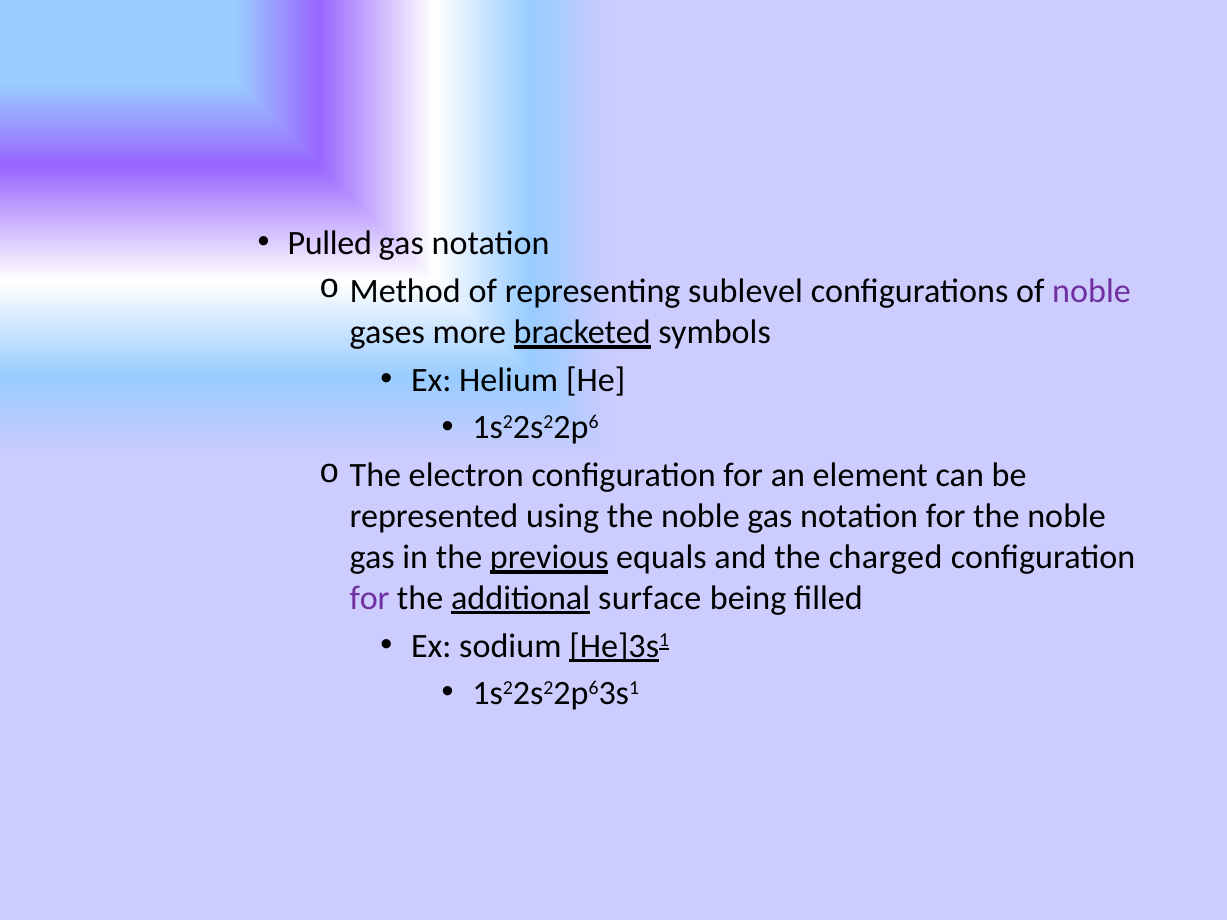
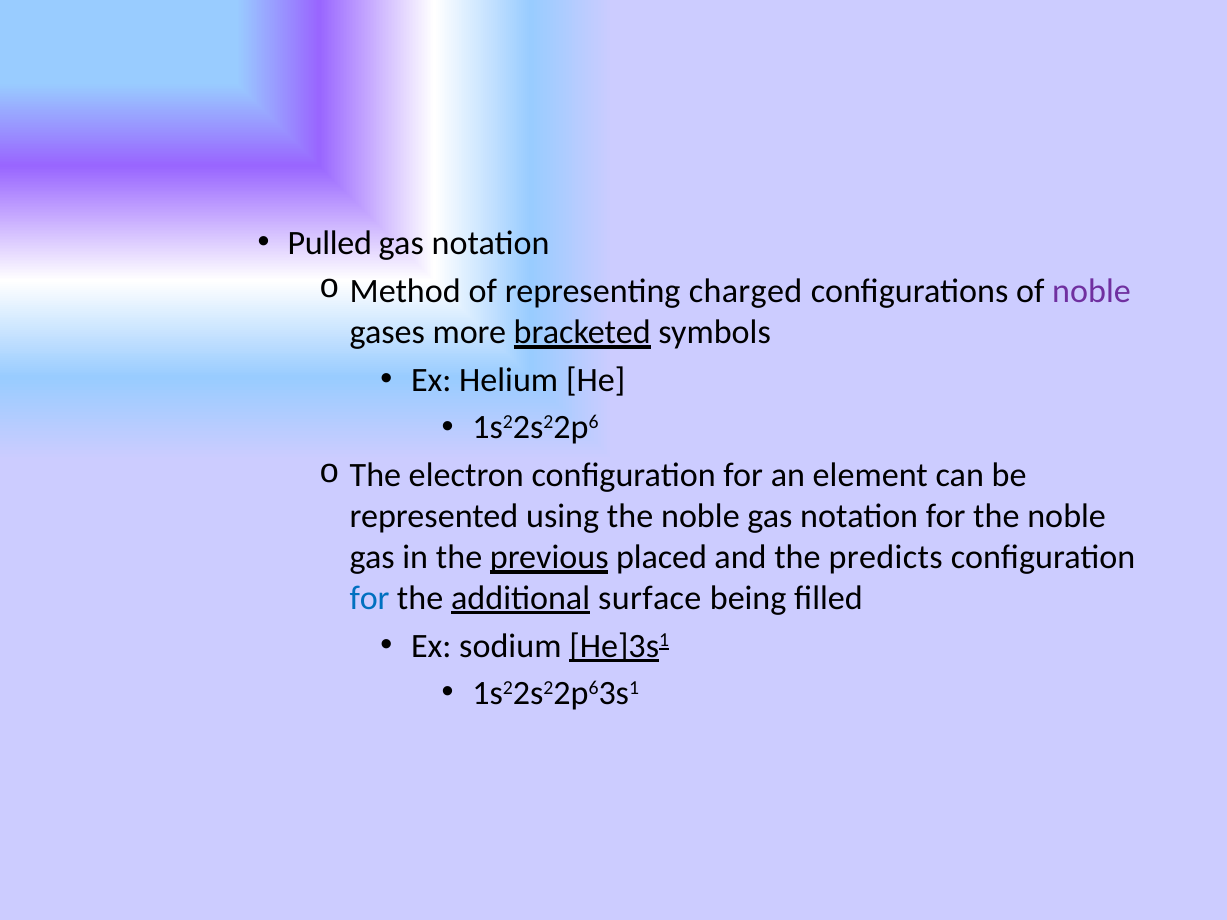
sublevel: sublevel -> charged (745, 291)
equals: equals -> placed (662, 557)
charged: charged -> predicts (886, 557)
for colour: purple -> blue (370, 598)
